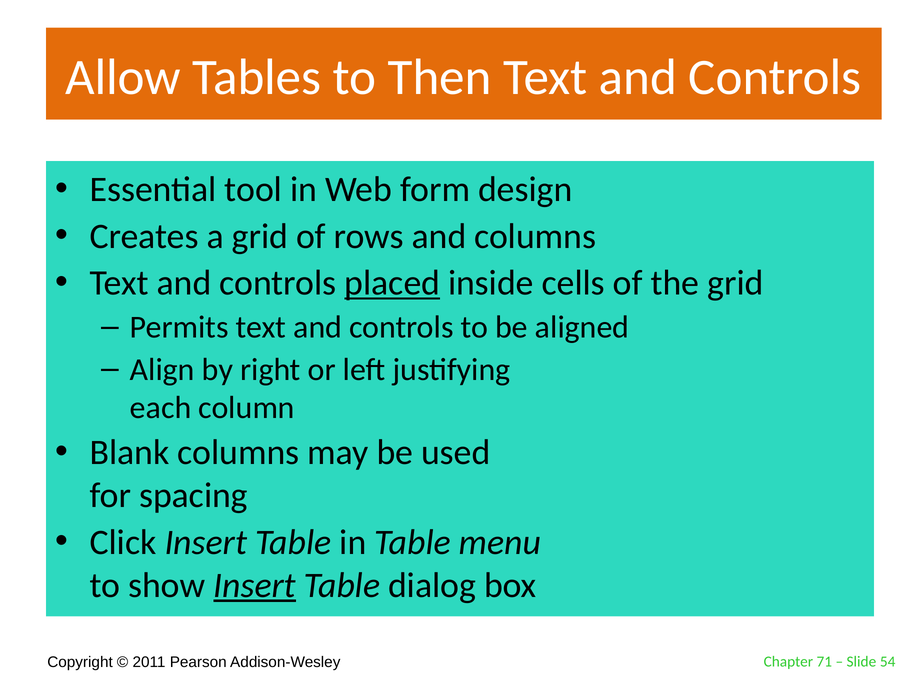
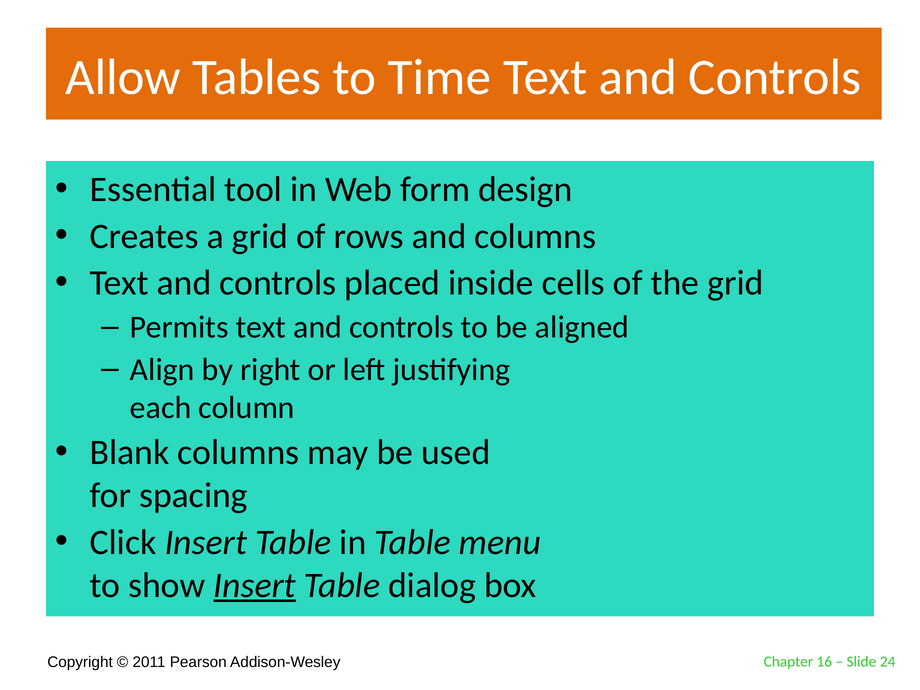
Then: Then -> Time (440, 77)
placed underline: present -> none (392, 283)
71: 71 -> 16 (824, 662)
54: 54 -> 24 (888, 662)
